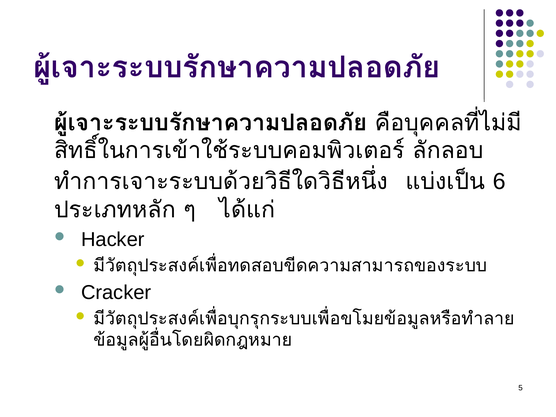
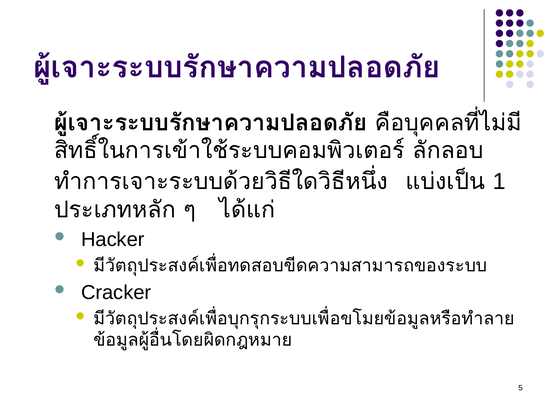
6: 6 -> 1 (499, 182)
